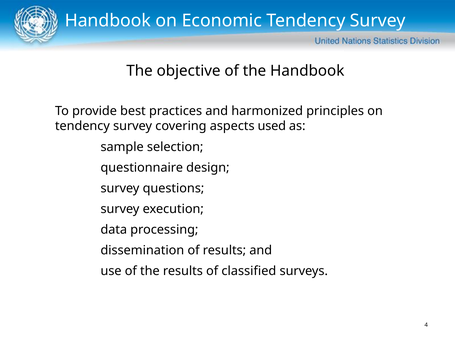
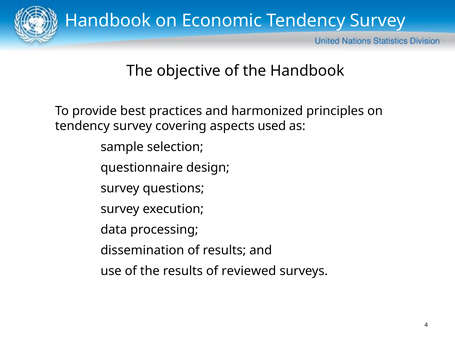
classified: classified -> reviewed (249, 271)
